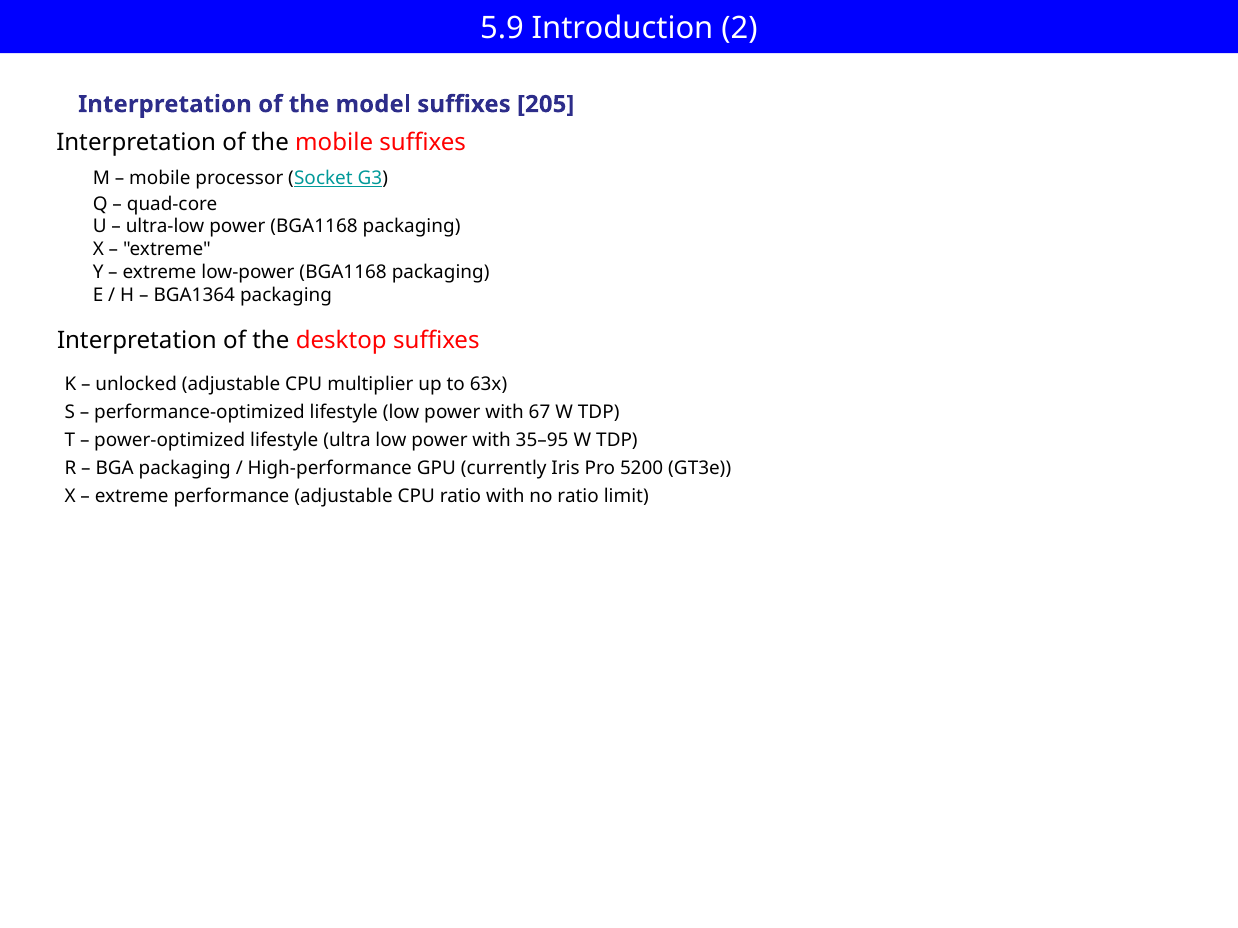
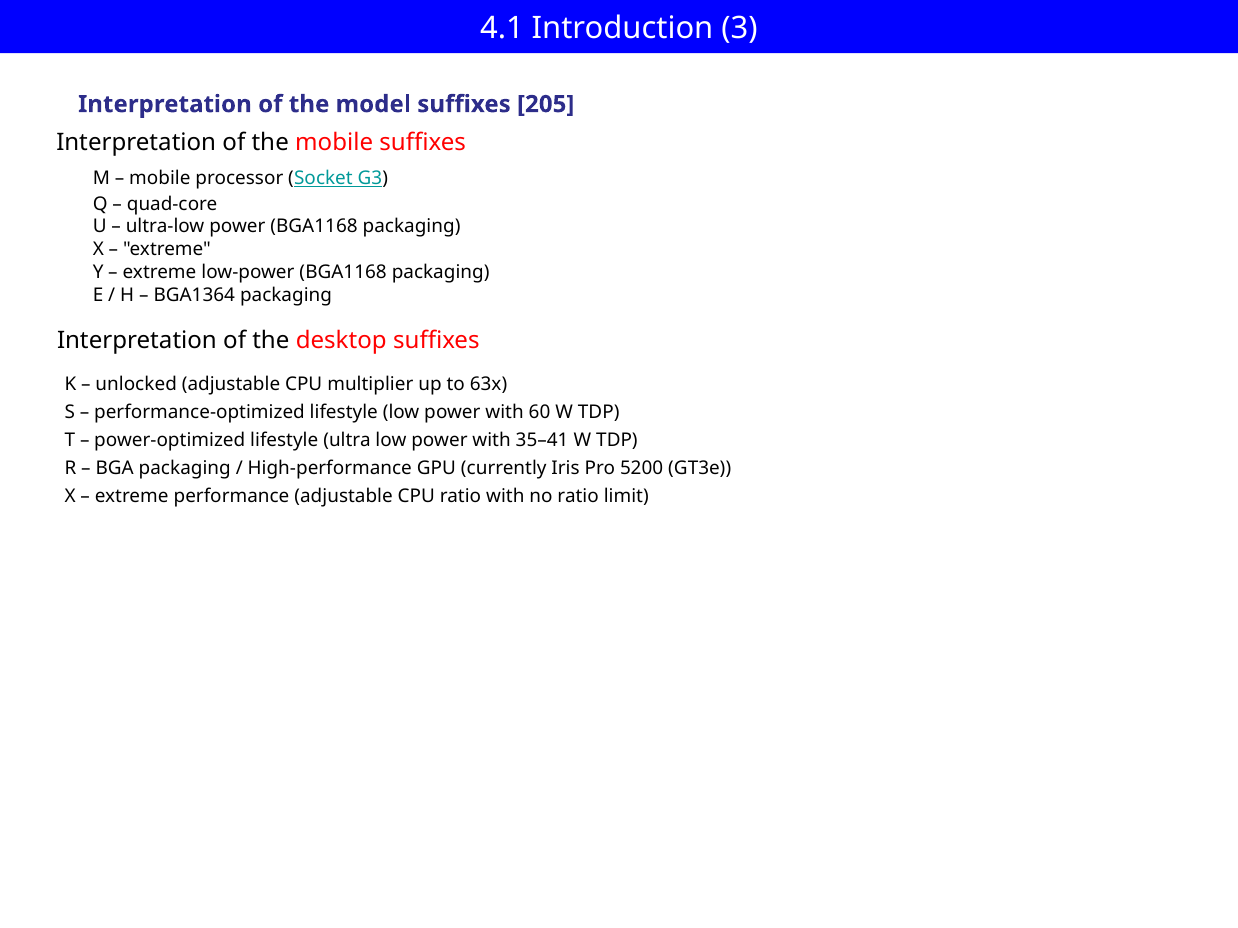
5.9: 5.9 -> 4.1 (502, 29)
2: 2 -> 3 (739, 29)
67: 67 -> 60 (540, 413)
35–95: 35–95 -> 35–41 (542, 440)
